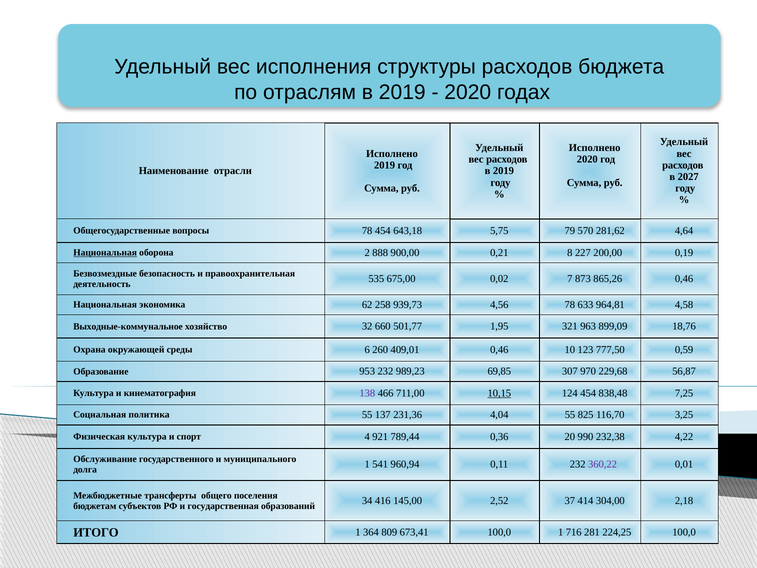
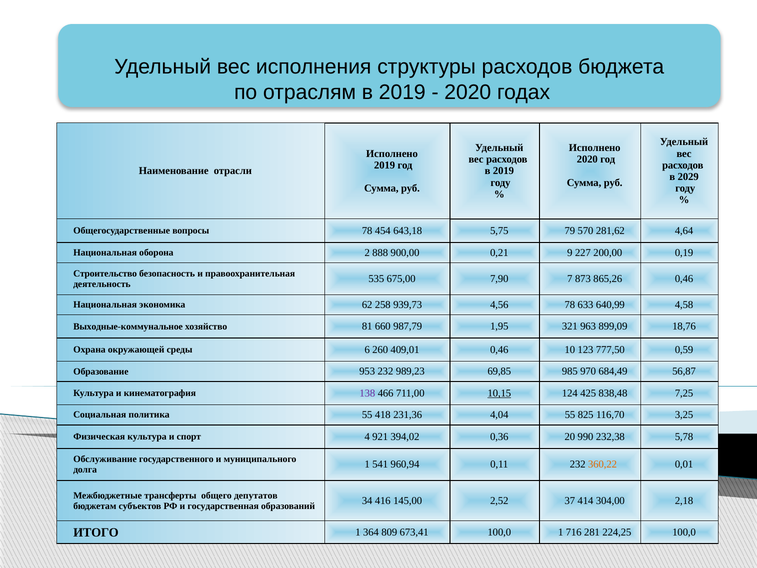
2027: 2027 -> 2029 (688, 177)
Национальная underline: present -> none (105, 252)
8: 8 -> 9 (570, 252)
Безвозмездные: Безвозмездные -> Строительство (105, 273)
0,02: 0,02 -> 7,90 (499, 278)
964,81: 964,81 -> 640,99 (610, 305)
32: 32 -> 81 (367, 326)
501,77: 501,77 -> 987,79 (408, 326)
307: 307 -> 985 (570, 371)
229,68: 229,68 -> 684,49 (613, 371)
124 454: 454 -> 425 (588, 393)
137: 137 -> 418 (383, 415)
789,44: 789,44 -> 394,02 (405, 436)
4,22: 4,22 -> 5,78 (684, 436)
360,22 colour: purple -> orange (603, 464)
поселения: поселения -> депутатов (256, 495)
